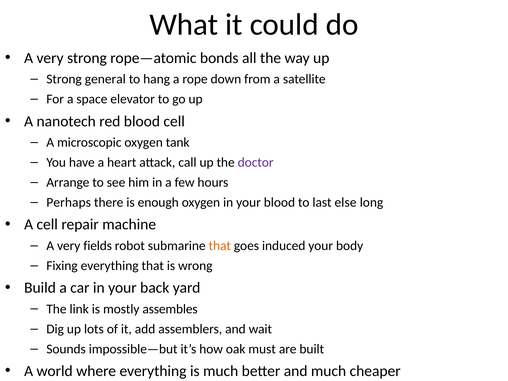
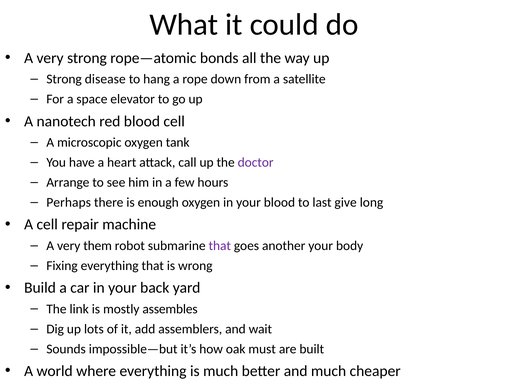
general: general -> disease (105, 79)
else: else -> give (346, 203)
fields: fields -> them (98, 246)
that colour: orange -> purple (220, 246)
induced: induced -> another (284, 246)
